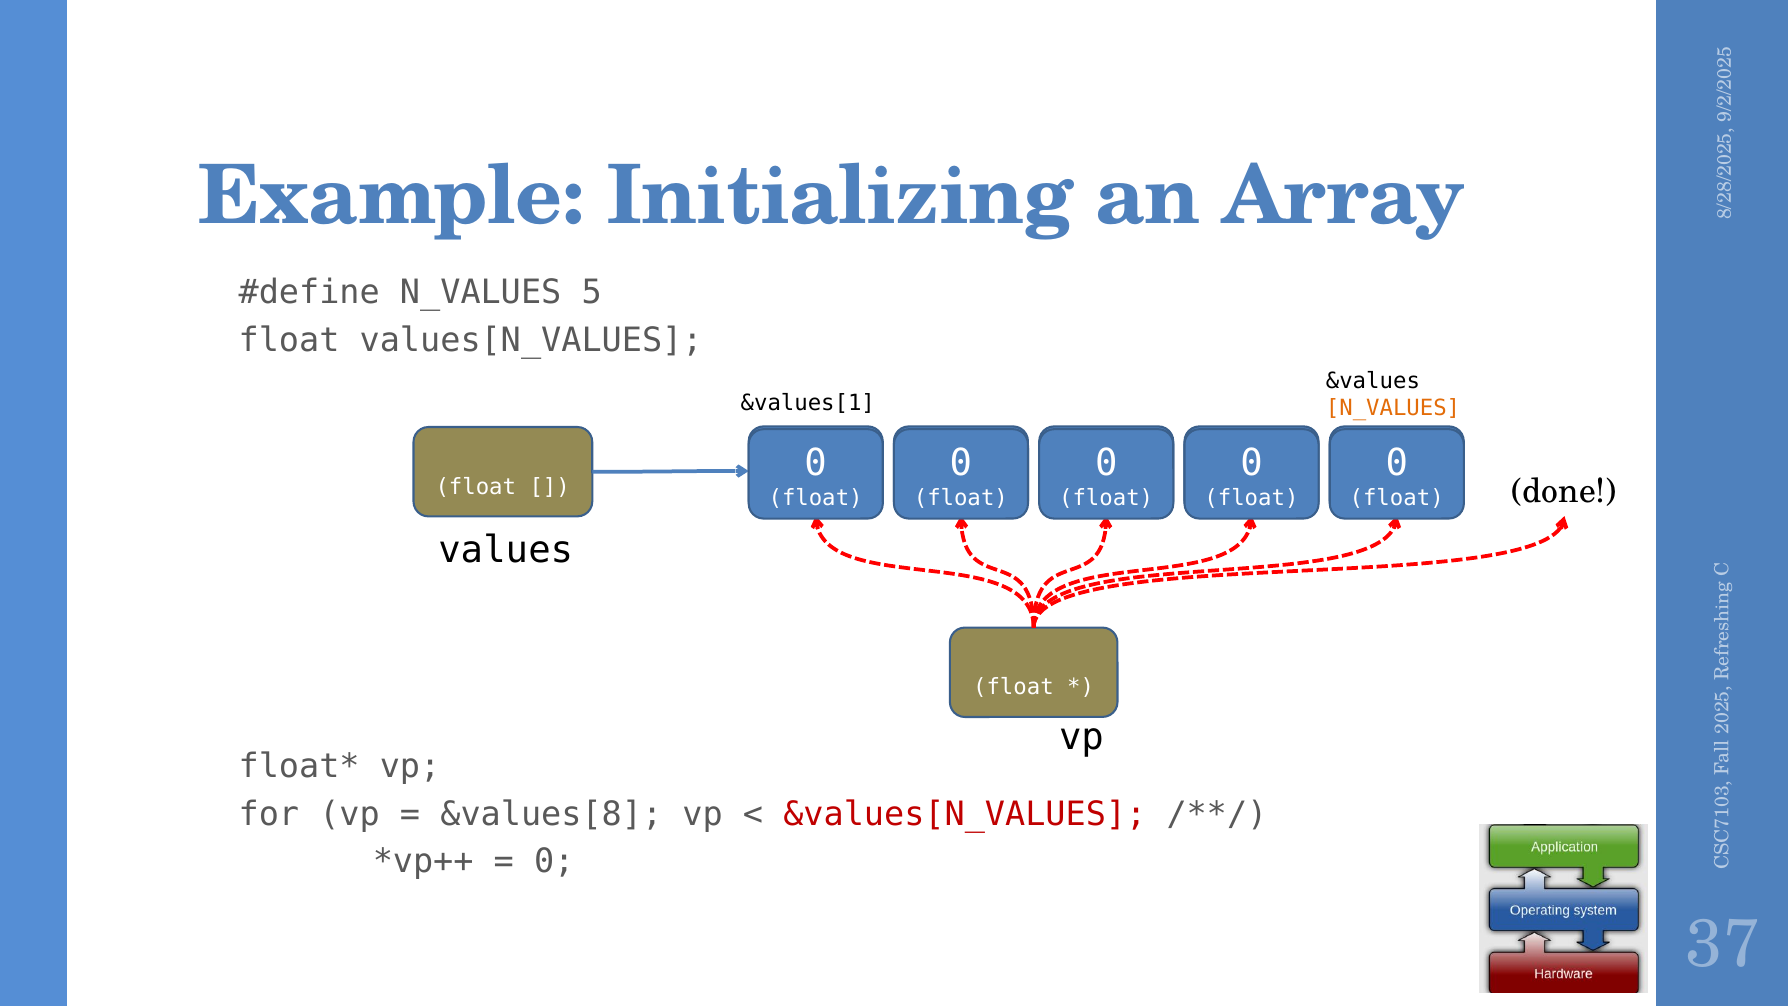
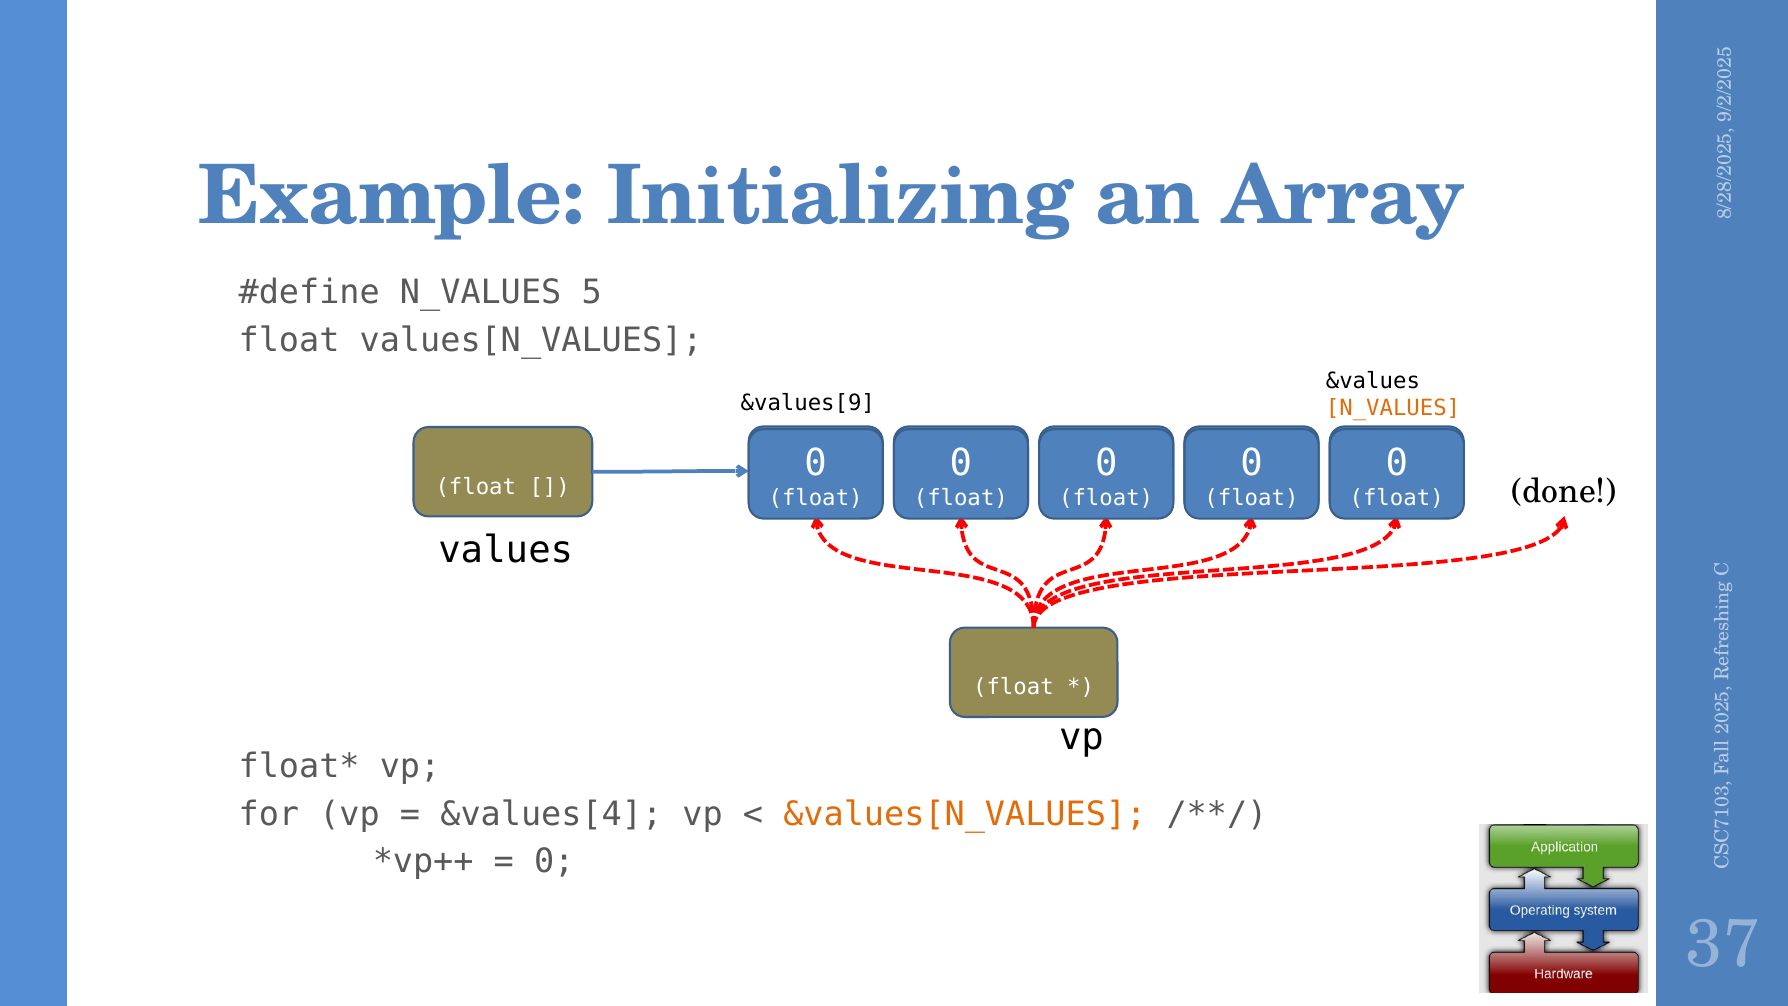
&values[1: &values[1 -> &values[9 (808, 403)
&values[8: &values[8 -> &values[4 (551, 814)
&values[N_VALUES colour: red -> orange (965, 814)
